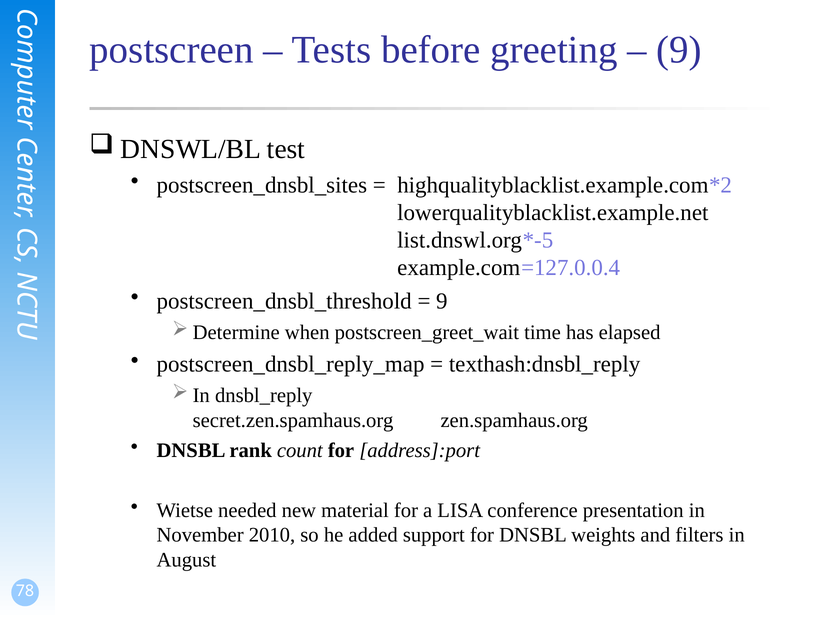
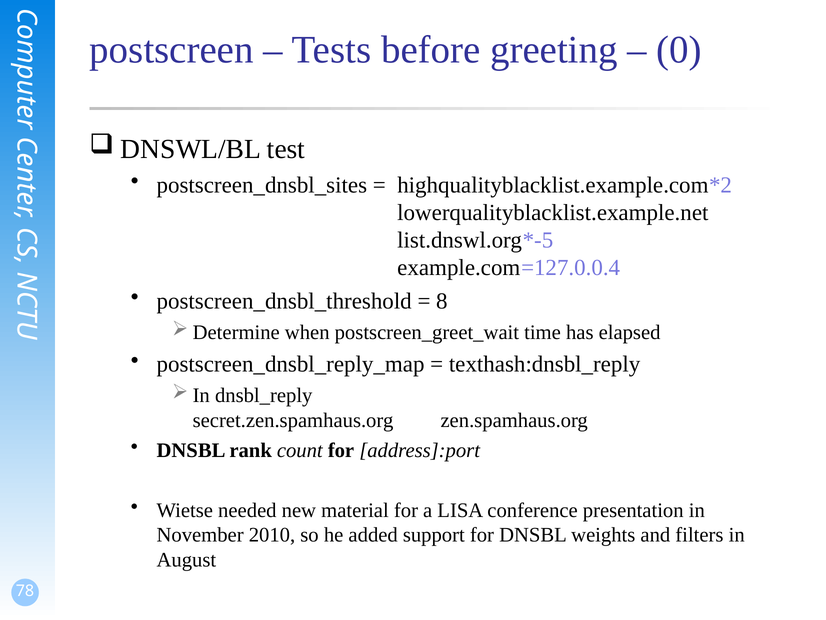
9: 9 -> 0 (679, 50)
9: 9 -> 8 (442, 301)
